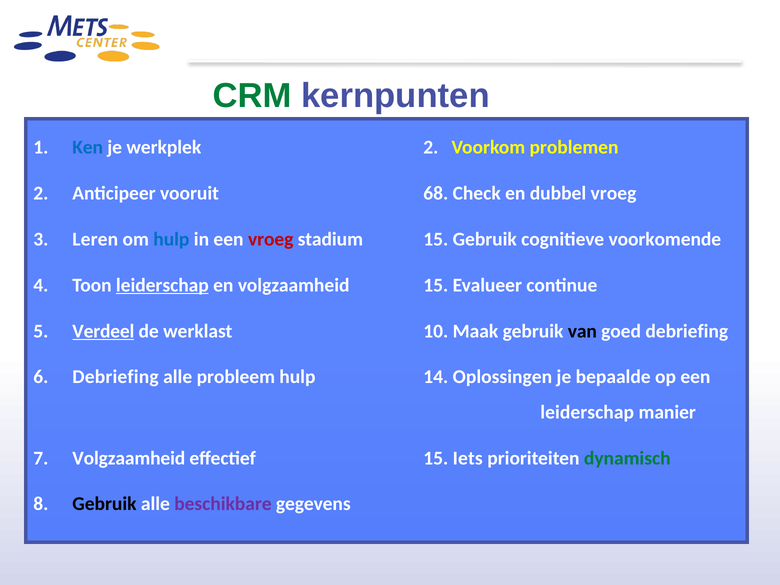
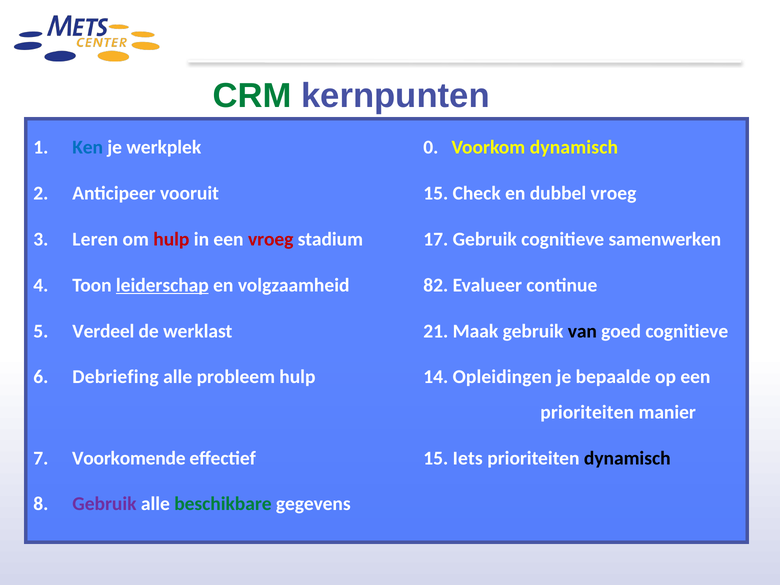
werkplek 2: 2 -> 0 (431, 147)
Voorkom problemen: problemen -> dynamisch (574, 147)
vooruit 68: 68 -> 15 (436, 193)
hulp colour: blue -> red (171, 239)
stadium 15: 15 -> 17 (436, 239)
voorkomende: voorkomende -> samenwerken (665, 239)
volgzaamheid 15: 15 -> 82 (436, 285)
Verdeel underline: present -> none (103, 331)
10: 10 -> 21 (436, 331)
goed debriefing: debriefing -> cognitieve (687, 331)
Oplossingen: Oplossingen -> Opleidingen (502, 377)
leiderschap: leiderschap -> prioriteiten (587, 412)
Volgzaamheid: Volgzaamheid -> Voorkomende (129, 458)
dynamisch colour: green -> black (627, 458)
Gebruik colour: black -> purple (104, 504)
beschikbare colour: purple -> green (223, 504)
